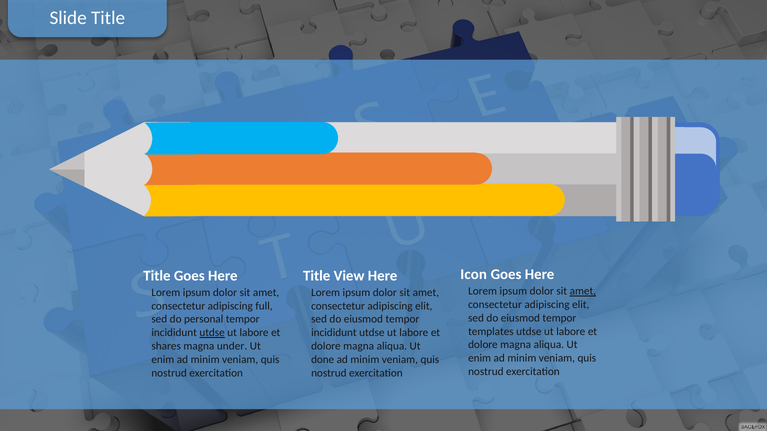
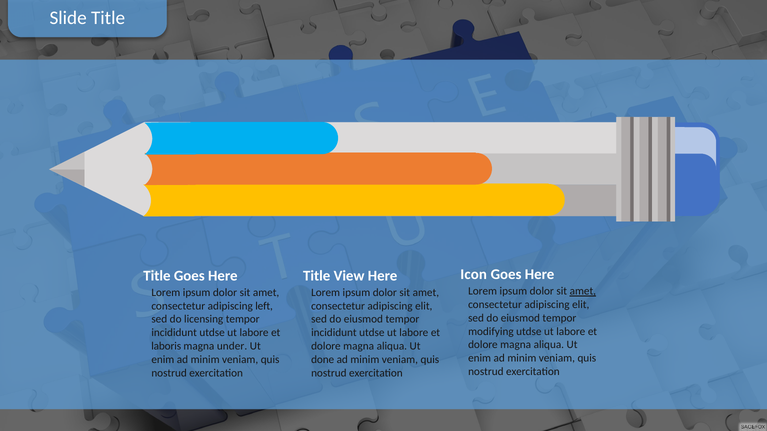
full: full -> left (264, 306)
personal: personal -> licensing (204, 320)
templates: templates -> modifying (491, 332)
utdse underline: present -> none (212, 333)
shares: shares -> laboris (166, 346)
